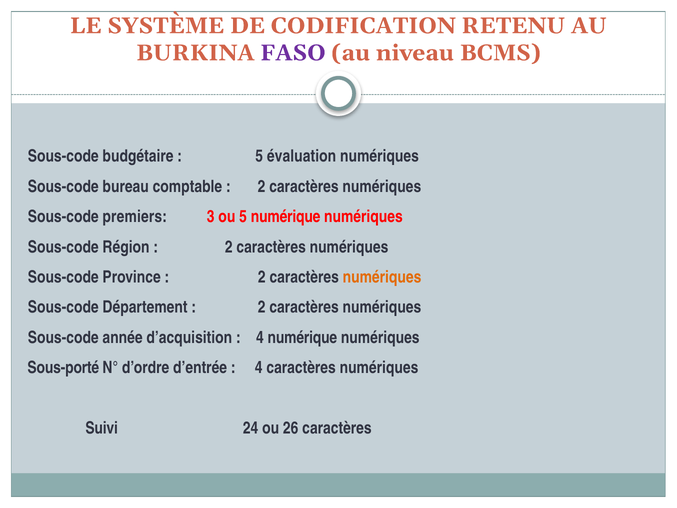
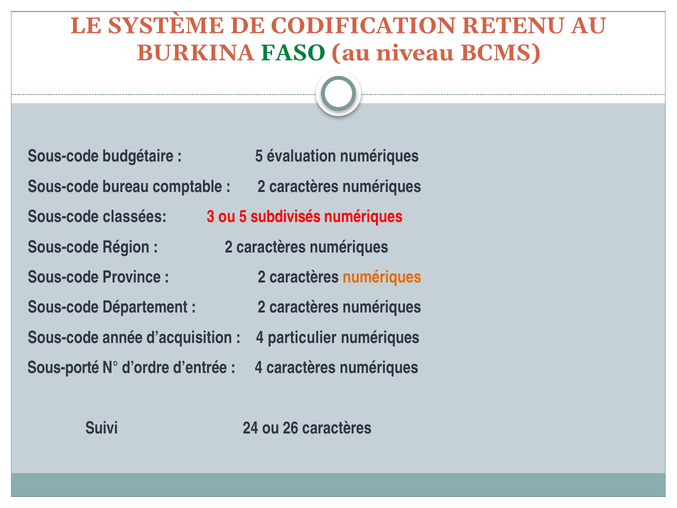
FASO colour: purple -> green (293, 53)
premiers: premiers -> classées (135, 217)
5 numérique: numérique -> subdivisés (286, 217)
4 numérique: numérique -> particulier (302, 337)
